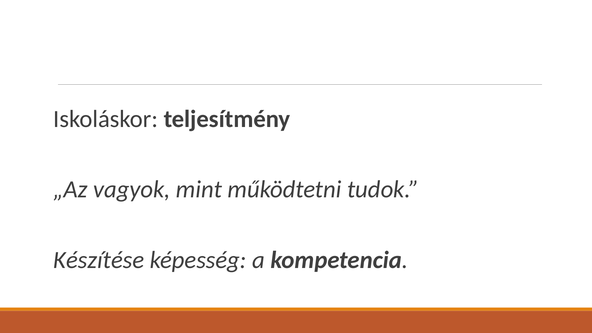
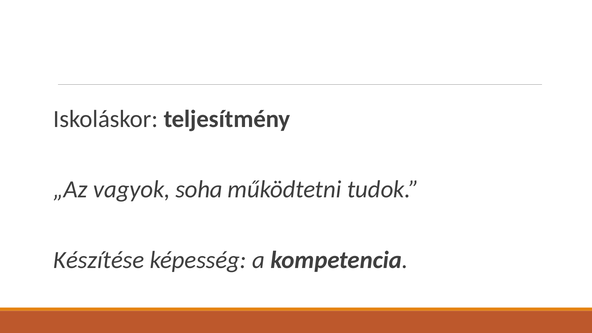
mint: mint -> soha (199, 189)
